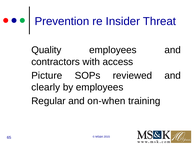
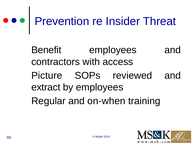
Quality: Quality -> Benefit (46, 50)
clearly: clearly -> extract (46, 87)
